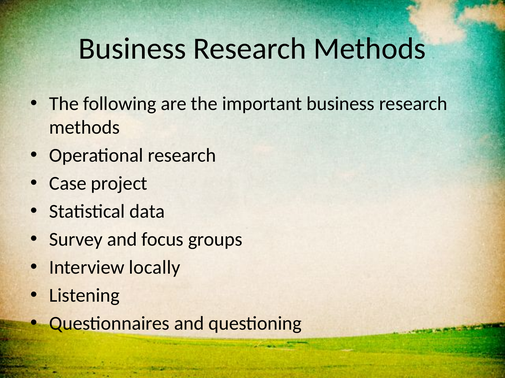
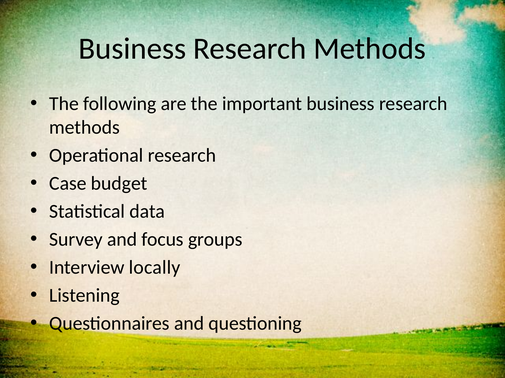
project: project -> budget (119, 184)
